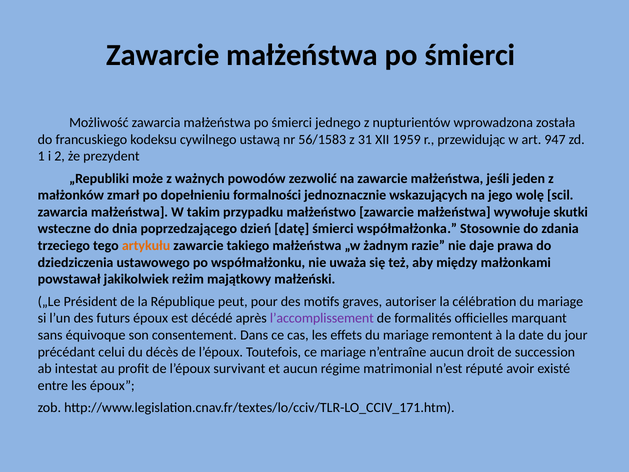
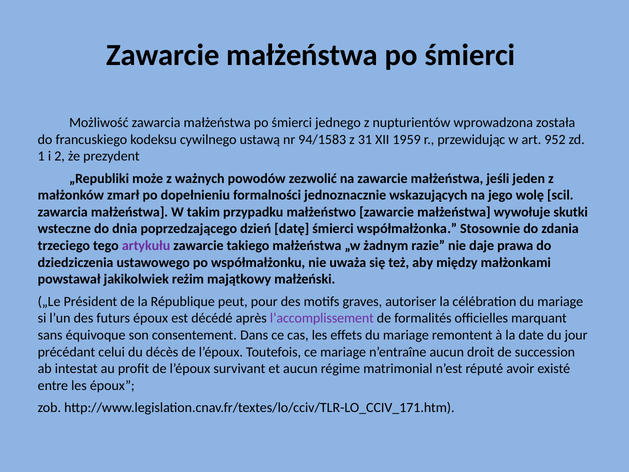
56/1583: 56/1583 -> 94/1583 (322, 139)
947: 947 -> 952 (555, 139)
artykułu colour: orange -> purple (146, 246)
